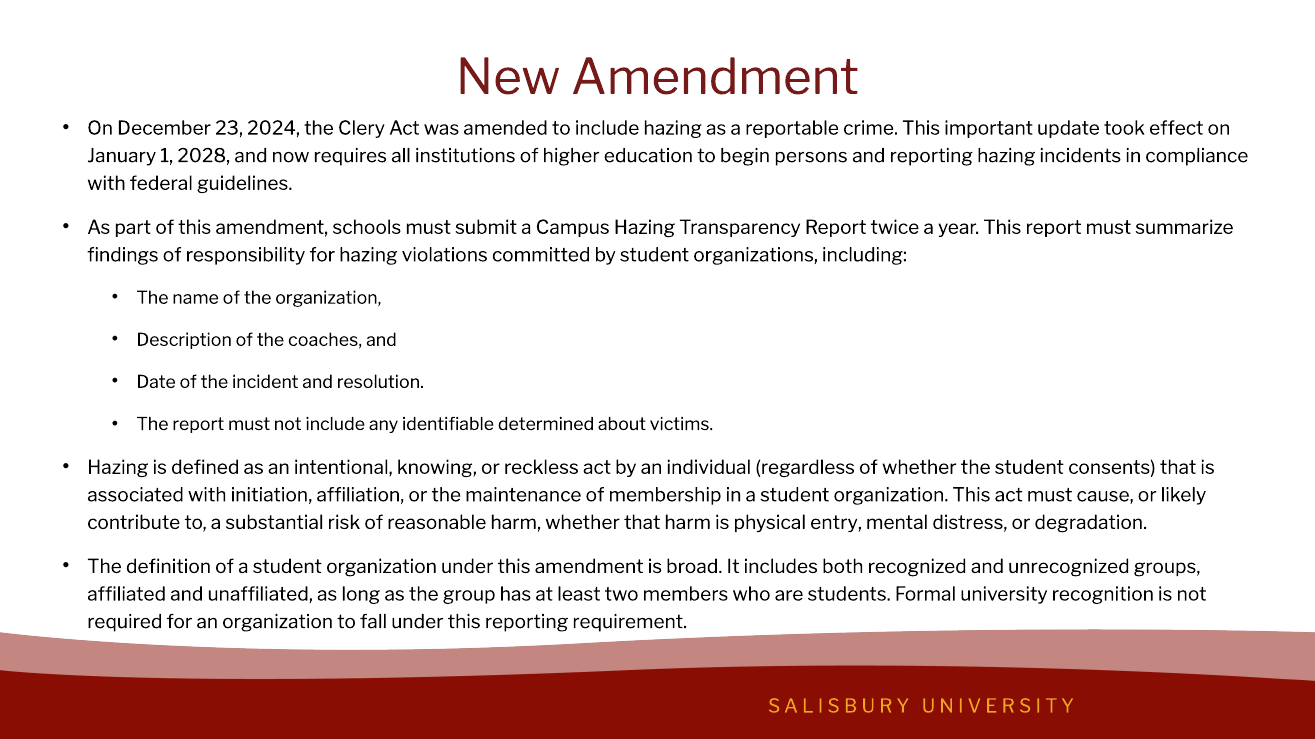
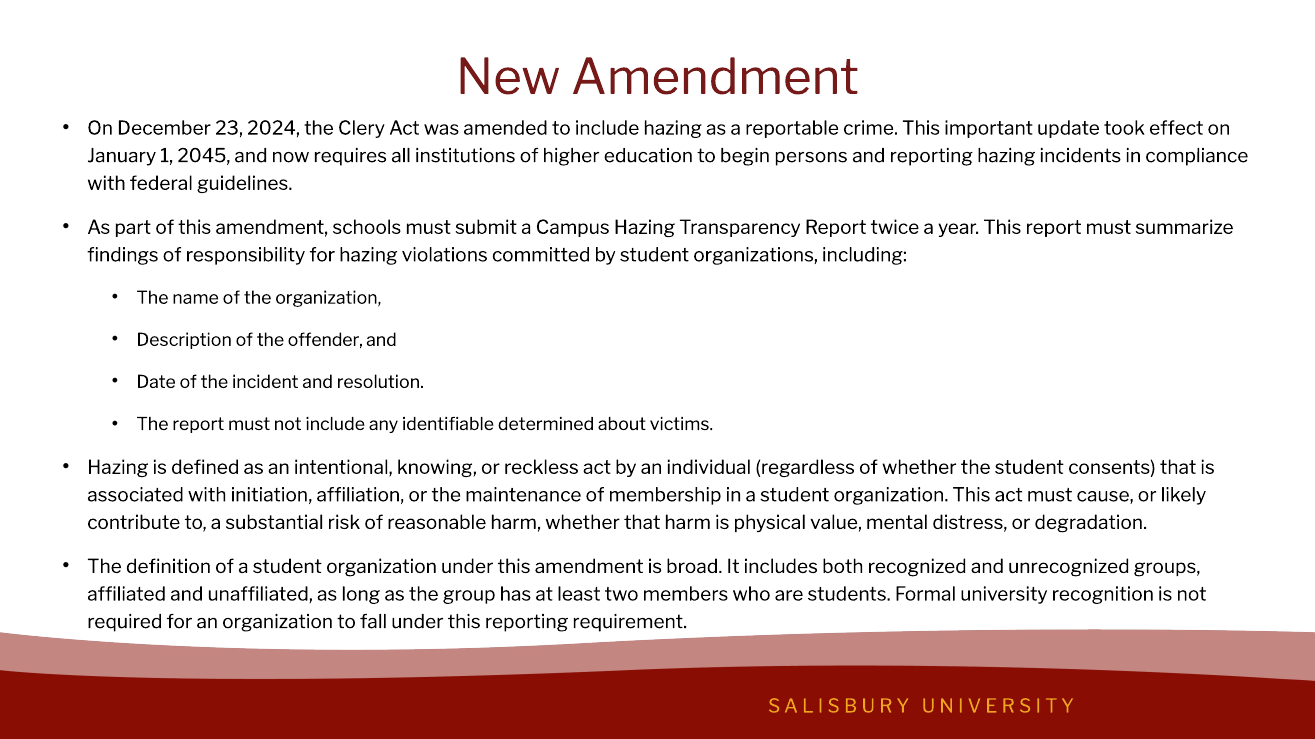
2028: 2028 -> 2045 (204, 156)
coaches: coaches -> offender (325, 340)
entry: entry -> value (836, 523)
